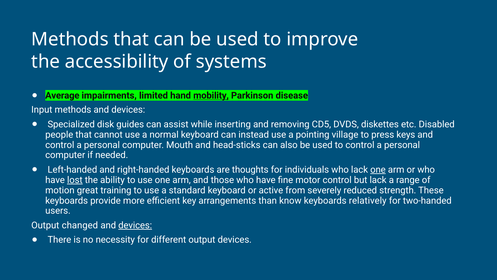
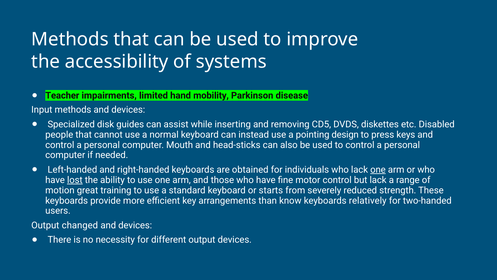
Average: Average -> Teacher (62, 95)
mobility underline: present -> none (211, 95)
village: village -> design (345, 134)
thoughts: thoughts -> obtained (250, 169)
active: active -> starts (271, 190)
devices underline: present -> none (135, 225)
